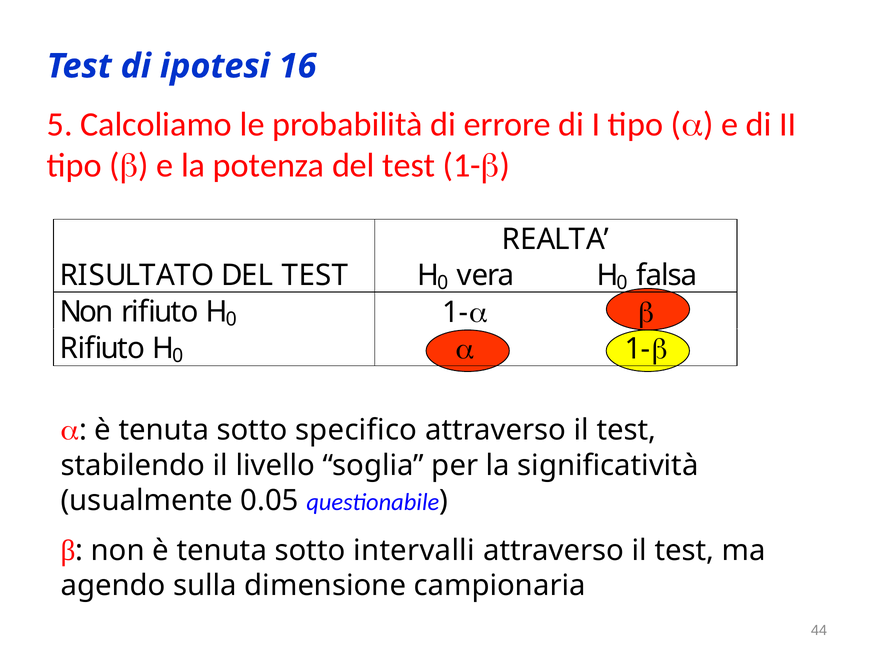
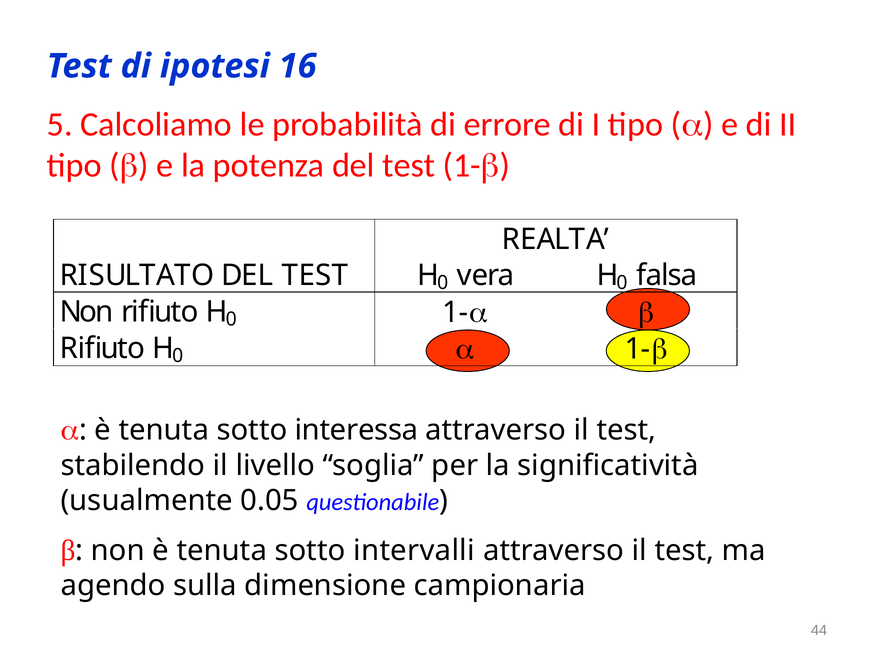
specifico: specifico -> interessa (356, 430)
